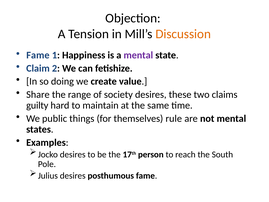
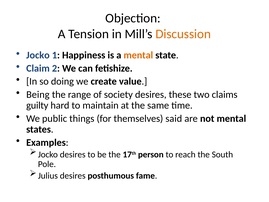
Fame: Fame -> Jocko (38, 55)
mental colour: purple -> orange (138, 55)
Share: Share -> Being (38, 94)
rule: rule -> said (174, 118)
